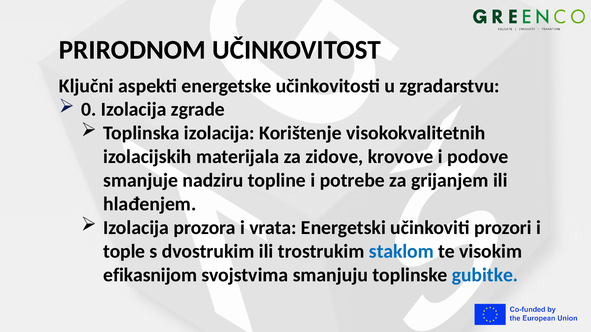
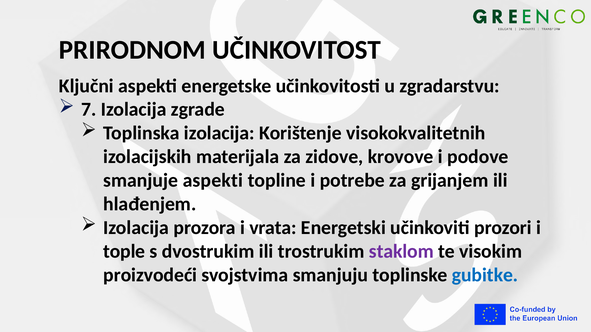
0: 0 -> 7 (89, 110)
smanjuje nadziru: nadziru -> aspekti (213, 181)
staklom colour: blue -> purple (401, 252)
efikasnijom: efikasnijom -> proizvodeći (150, 275)
